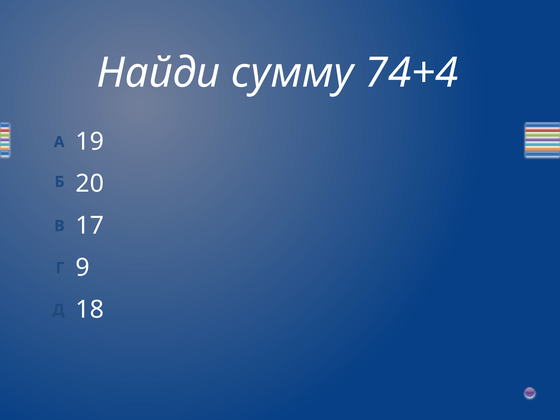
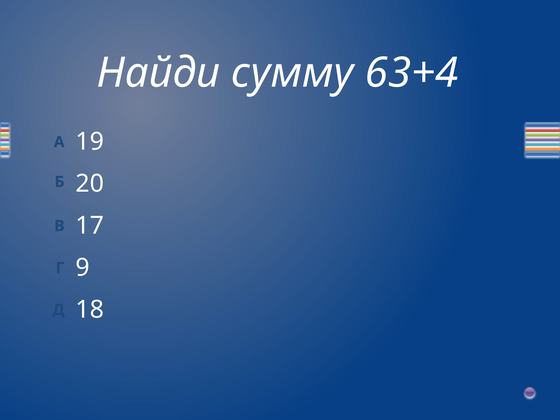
74+4: 74+4 -> 63+4 (412, 73)
